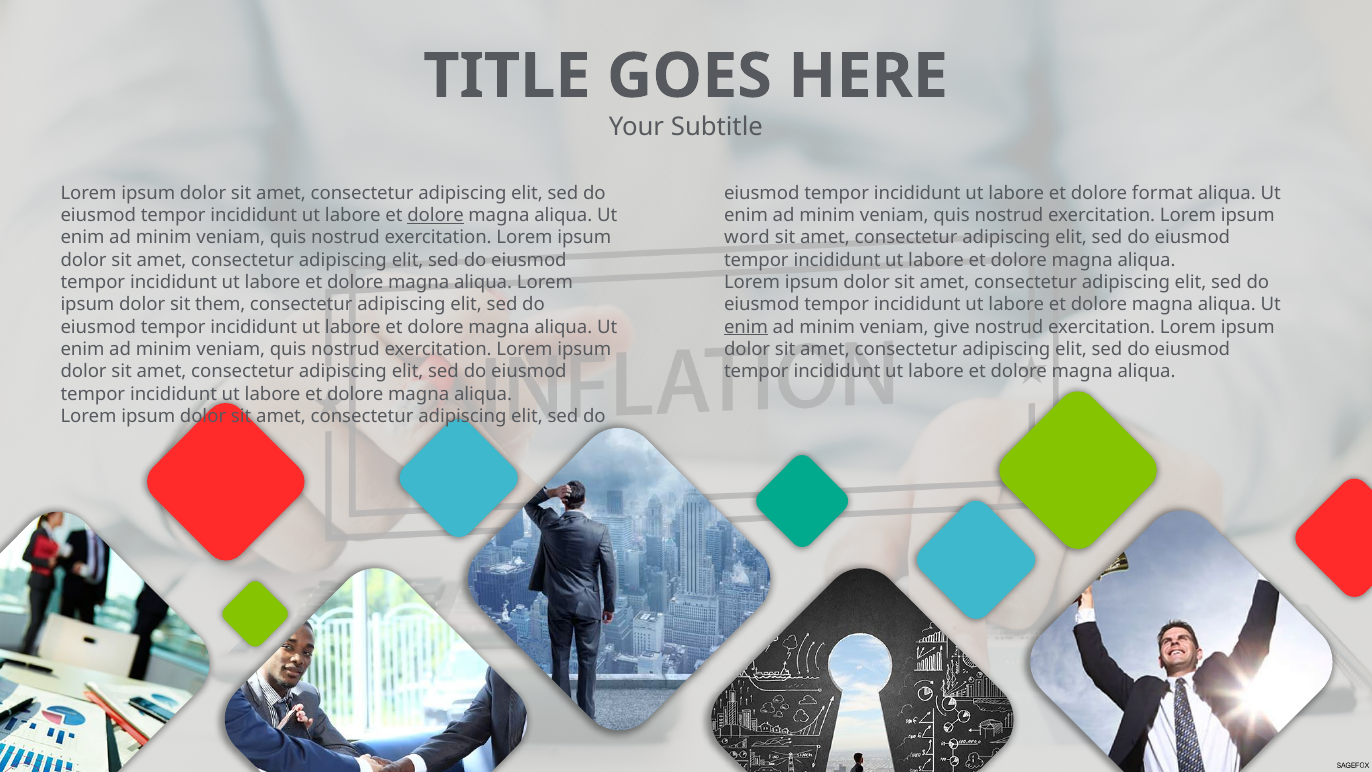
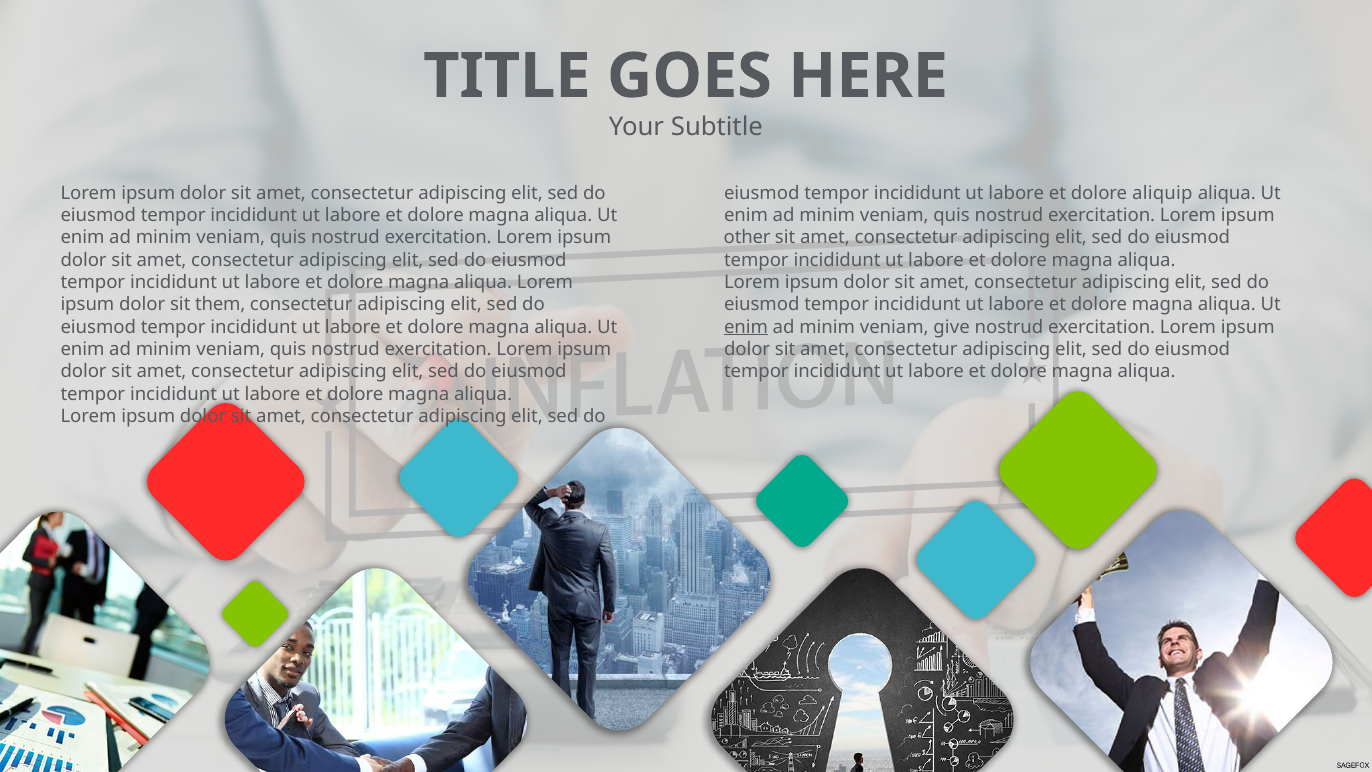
format: format -> aliquip (1162, 193)
dolore underline: present -> none (436, 215)
word: word -> other (747, 238)
